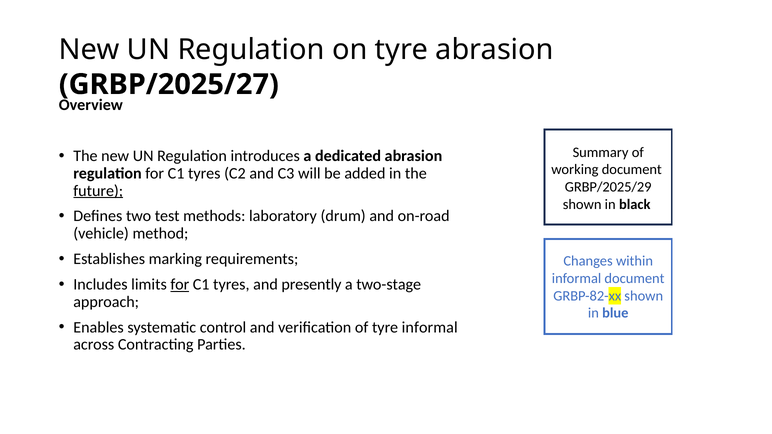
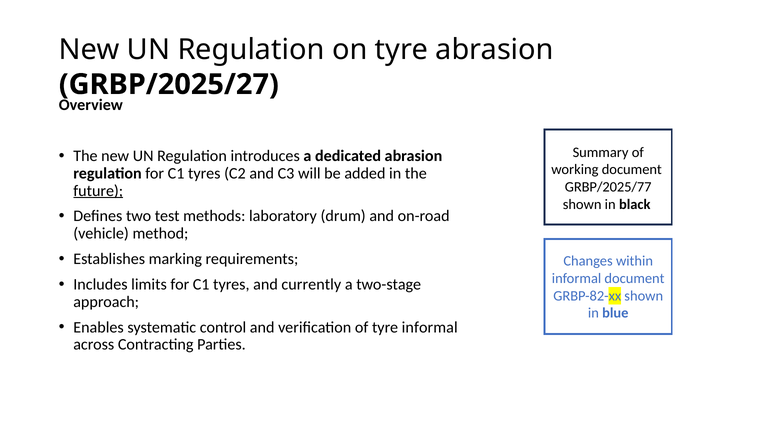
GRBP/2025/29: GRBP/2025/29 -> GRBP/2025/77 (608, 187)
for underline: present -> none (180, 285)
presently: presently -> currently (311, 285)
